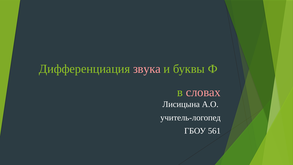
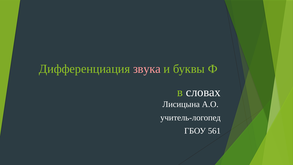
словах colour: pink -> white (203, 92)
